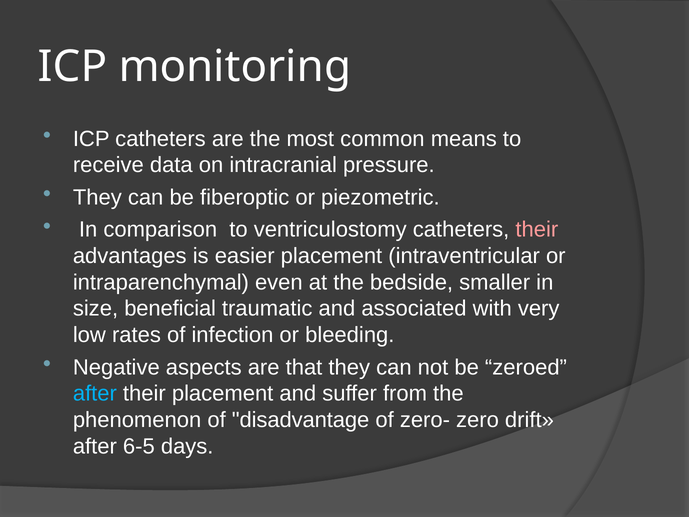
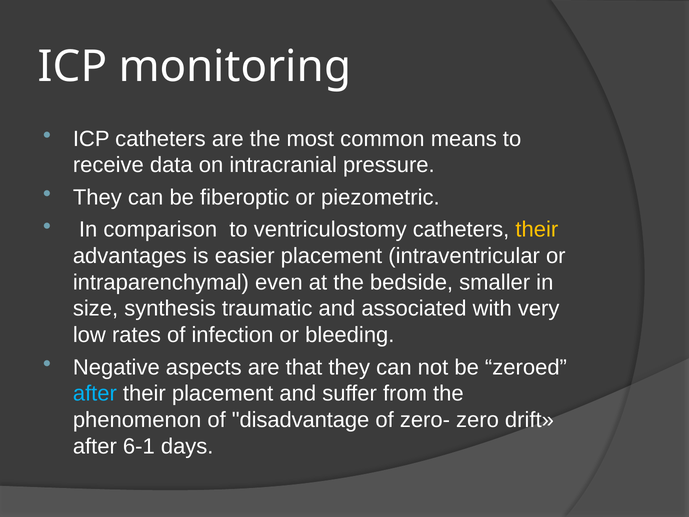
their colour: pink -> yellow (537, 229)
beneficial: beneficial -> synthesis (170, 309)
6-5: 6-5 -> 6-1 (139, 446)
